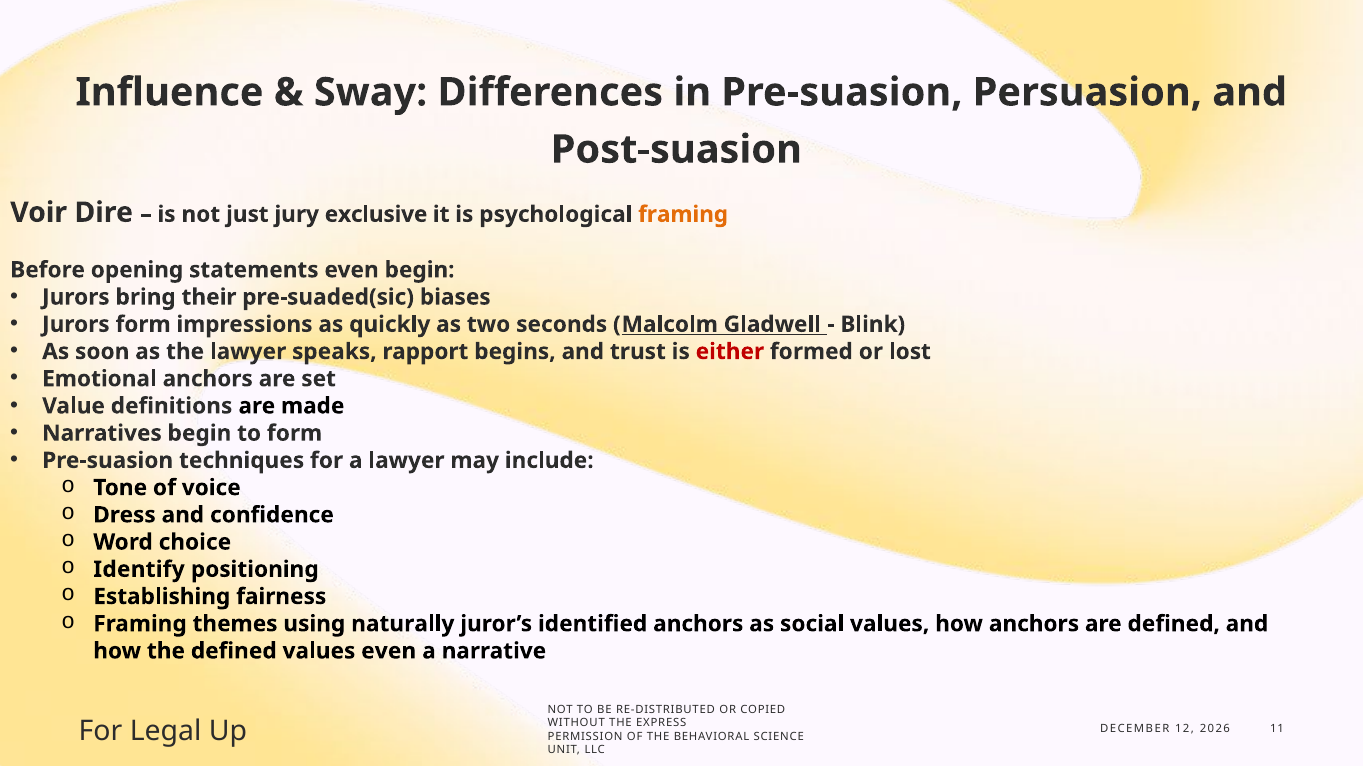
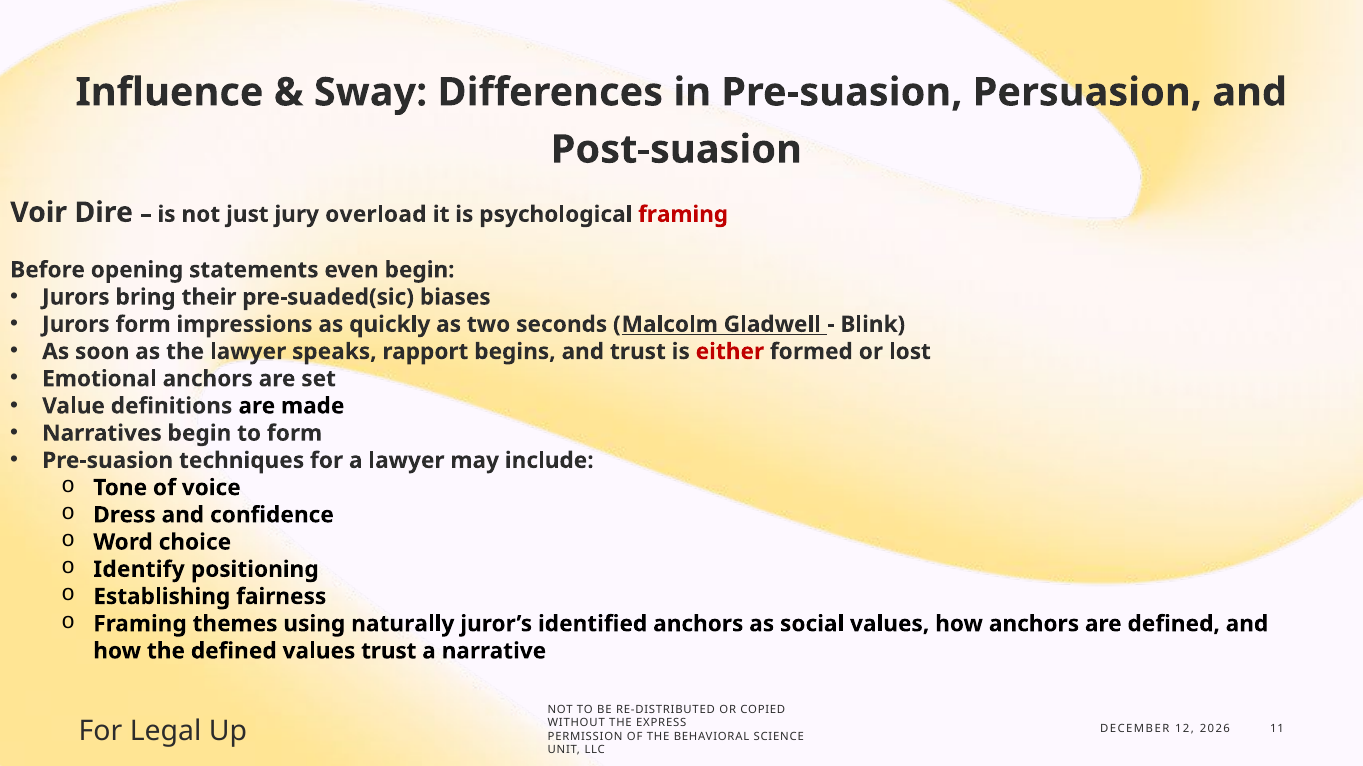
exclusive: exclusive -> overload (376, 215)
framing colour: orange -> red (683, 215)
values even: even -> trust (389, 652)
